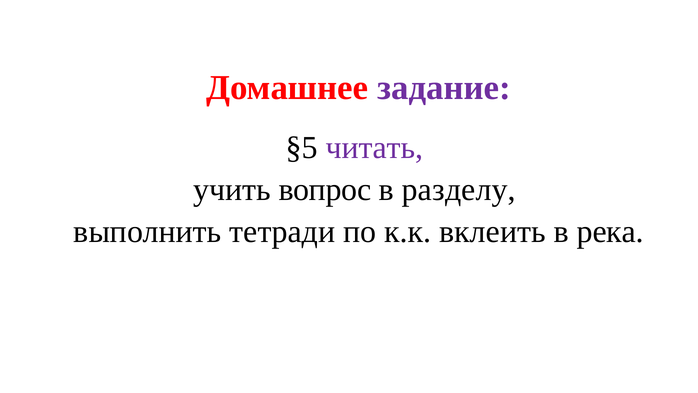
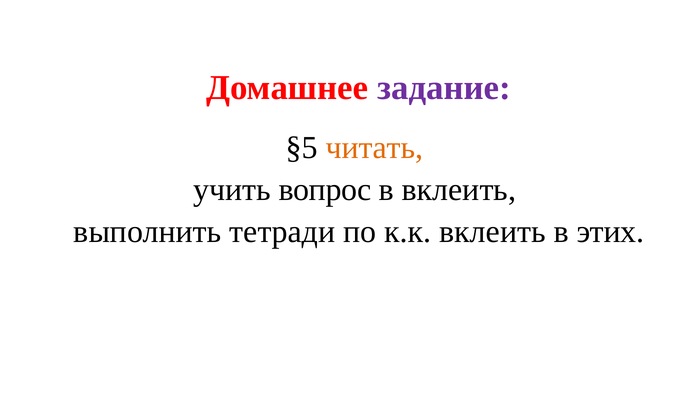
читать colour: purple -> orange (375, 148)
в разделу: разделу -> вклеить (459, 190)
река: река -> этих (610, 232)
